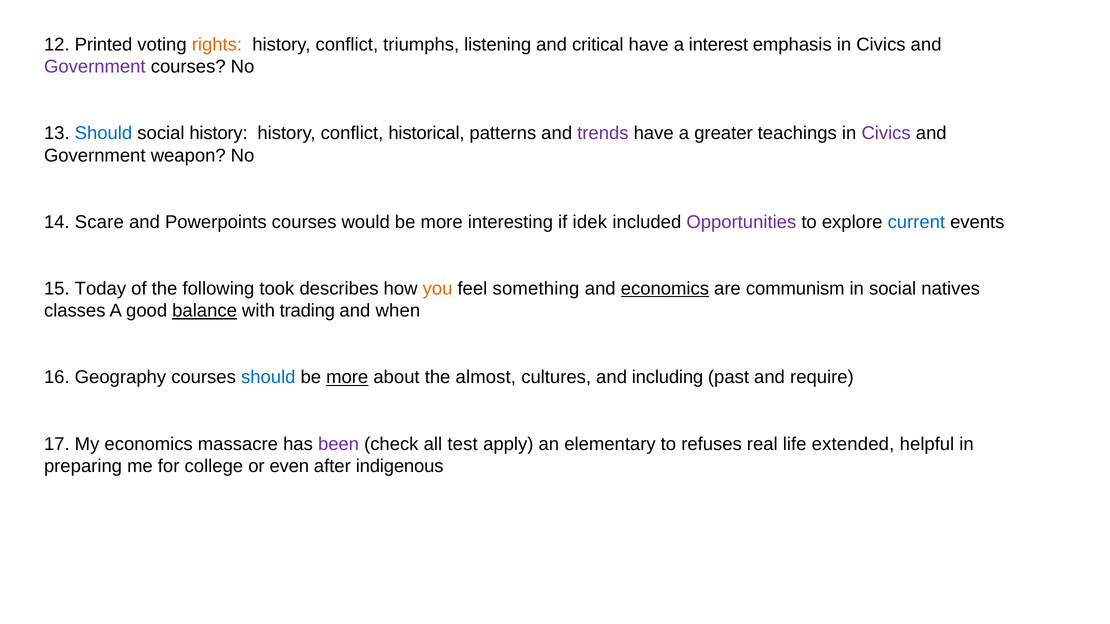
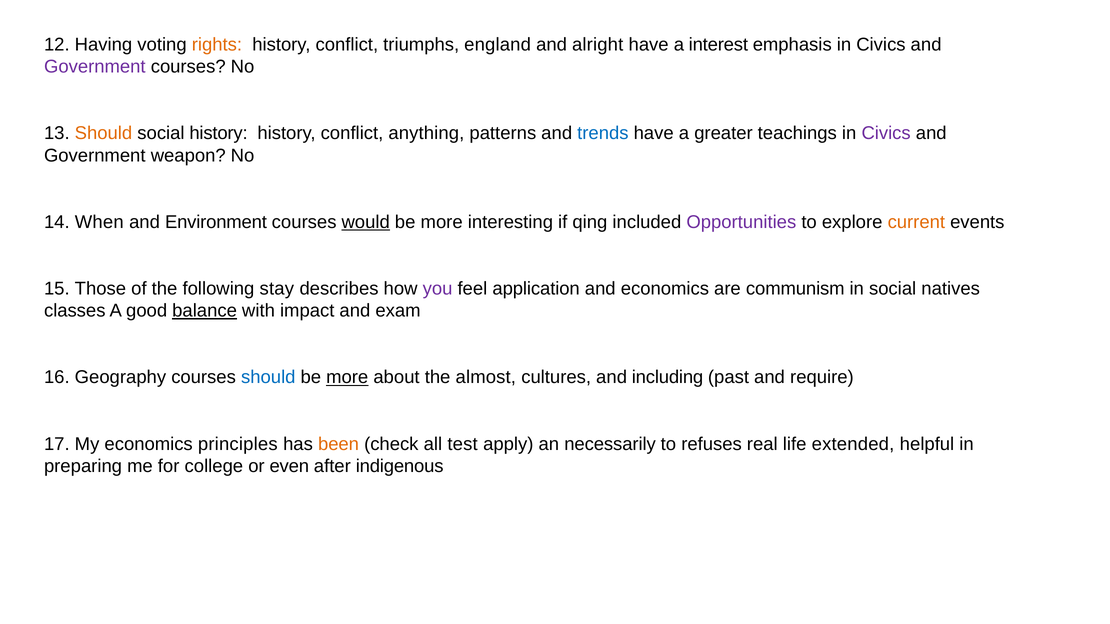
Printed: Printed -> Having (103, 45)
listening: listening -> england (498, 45)
critical: critical -> alright (598, 45)
Should colour: blue -> orange (103, 133)
historical: historical -> anything (426, 133)
trends colour: purple -> blue (603, 133)
Scare: Scare -> When (99, 222)
Powerpoints: Powerpoints -> Environment (216, 222)
would underline: none -> present (366, 222)
idek: idek -> qing (590, 222)
current colour: blue -> orange (916, 222)
Today: Today -> Those (100, 289)
took: took -> stay (277, 289)
you colour: orange -> purple (438, 289)
something: something -> application (536, 289)
economics underline: present -> none (665, 289)
trading: trading -> impact (307, 311)
when: when -> exam (398, 311)
massacre: massacre -> principles (238, 444)
been colour: purple -> orange (339, 444)
elementary: elementary -> necessarily (610, 444)
